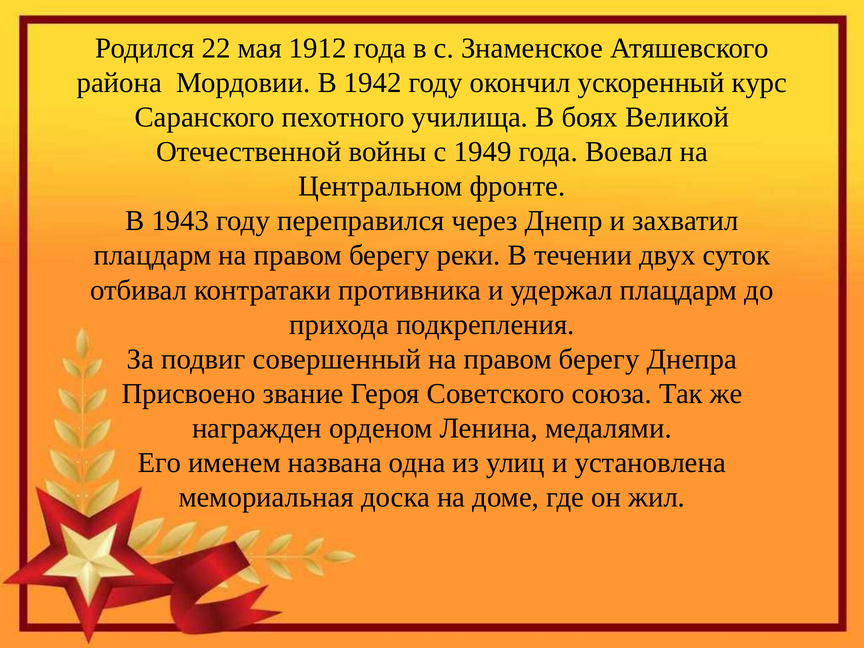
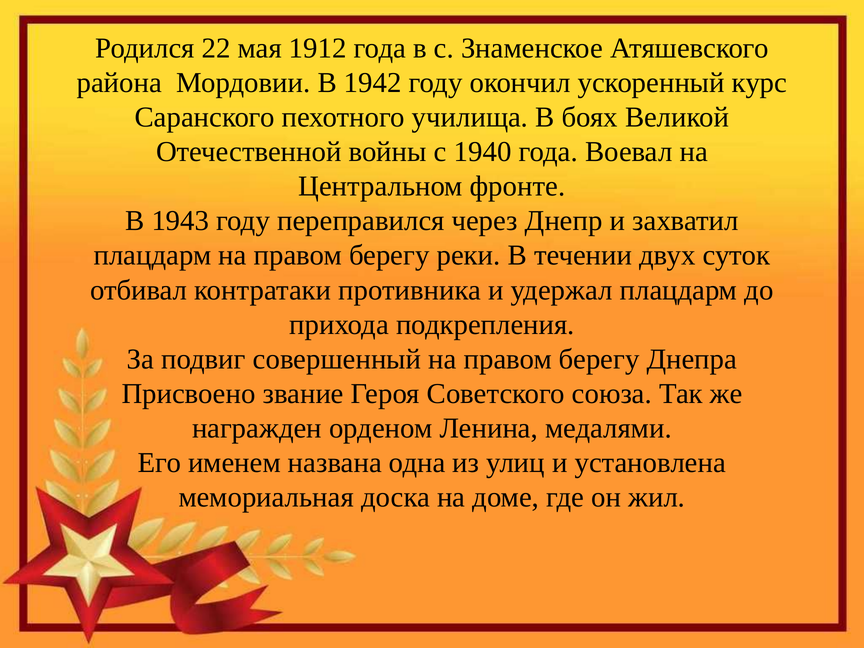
1949: 1949 -> 1940 (483, 152)
